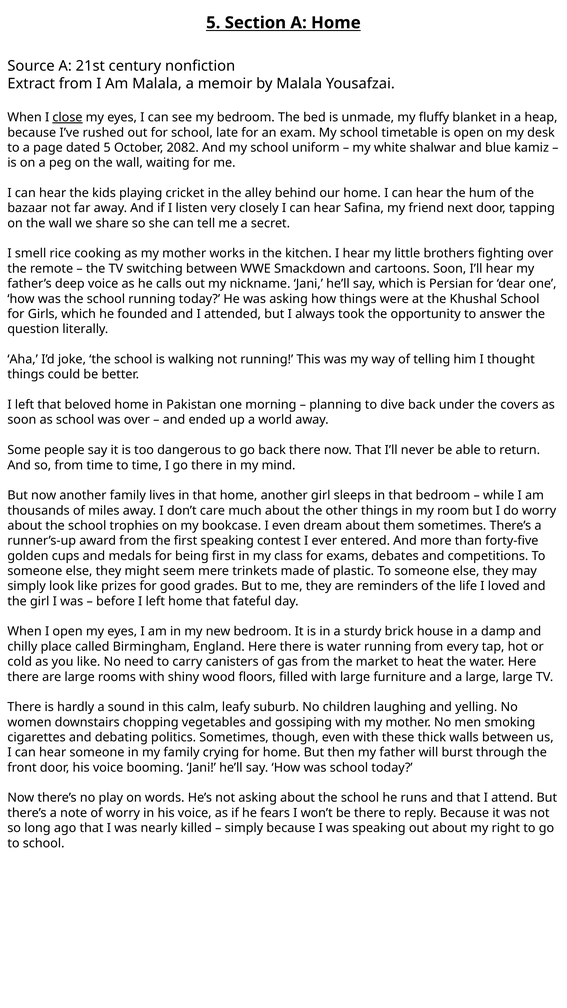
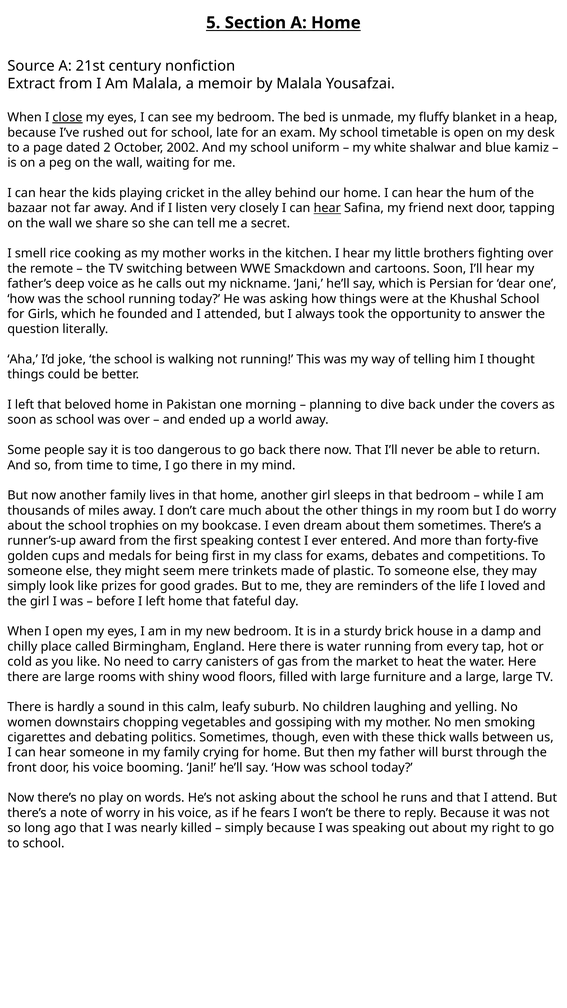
dated 5: 5 -> 2 (107, 148)
2082: 2082 -> 2002 (183, 148)
hear underline: none -> present (327, 208)
